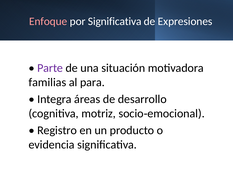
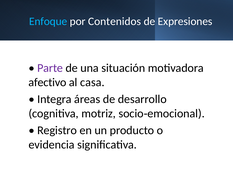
Enfoque colour: pink -> light blue (48, 21)
por Significativa: Significativa -> Contenidos (115, 21)
familias: familias -> afectivo (47, 83)
para: para -> casa (92, 83)
